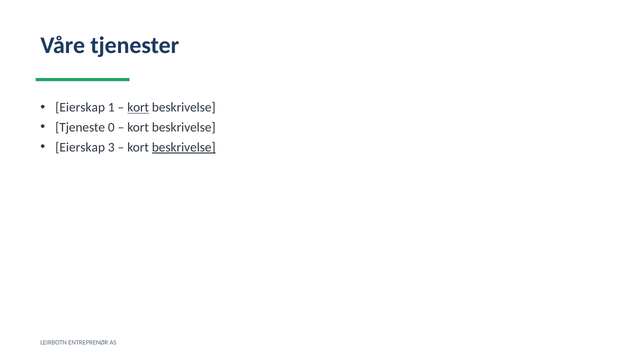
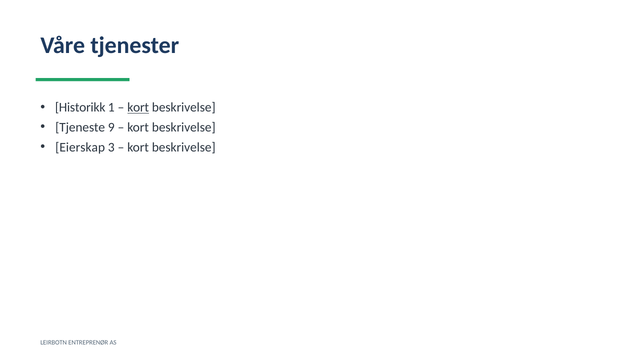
Eierskap: Eierskap -> Historikk (80, 108)
0: 0 -> 9 (111, 127)
beskrivelse underline: present -> none (184, 147)
